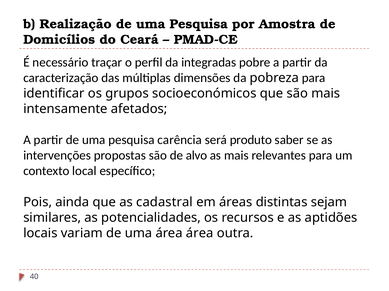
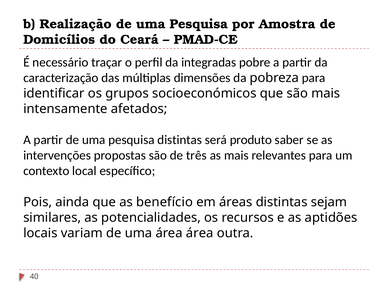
pesquisa carência: carência -> distintas (180, 140)
alvo: alvo -> três (196, 156)
cadastral: cadastral -> benefício (164, 203)
